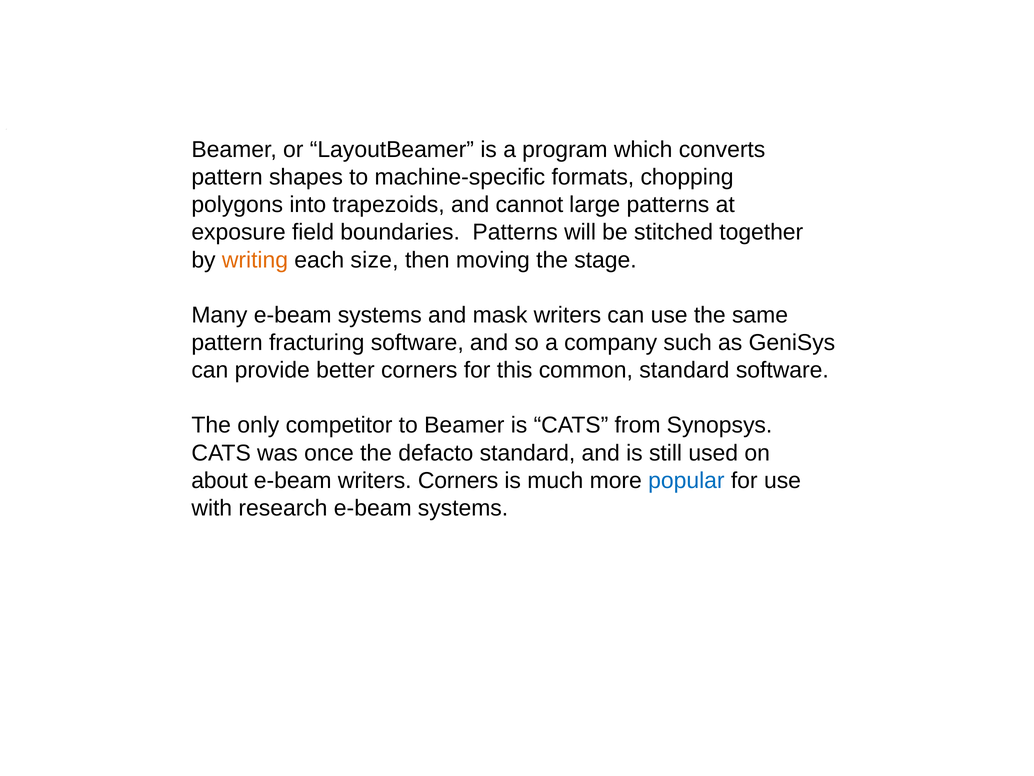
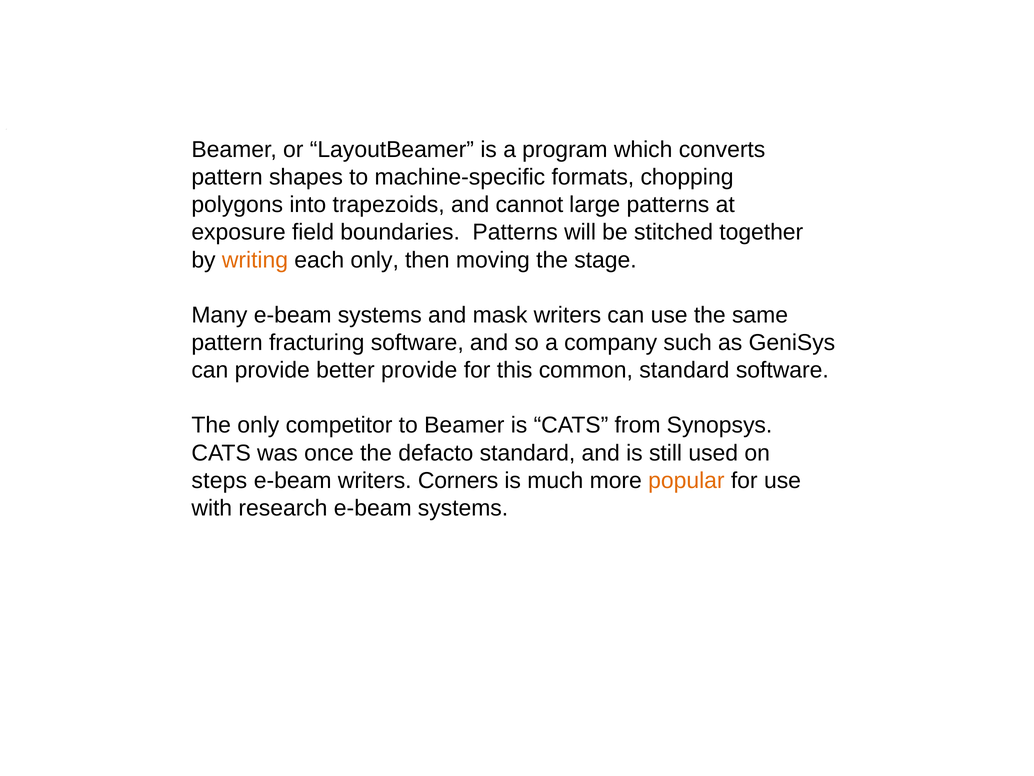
each size: size -> only (375, 260)
better corners: corners -> provide (419, 370)
about: about -> steps (219, 480)
popular colour: blue -> orange (686, 480)
